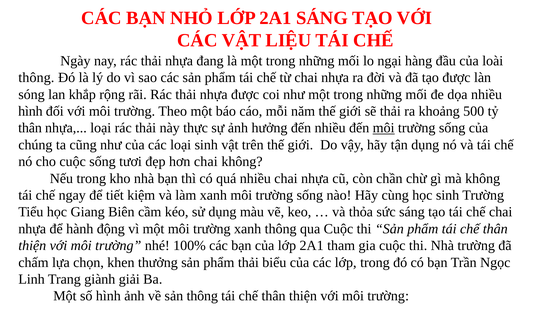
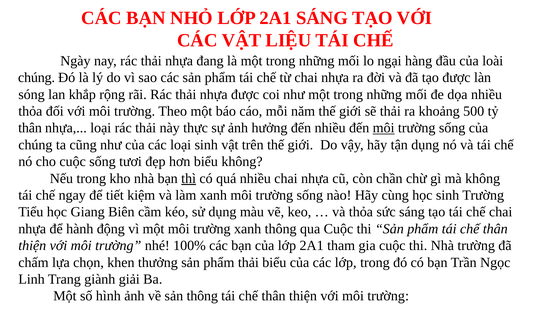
thông: thông -> chúng (37, 77)
hình: hình -> thỏa (30, 111)
hơn chai: chai -> biểu (206, 161)
thì underline: none -> present (189, 178)
